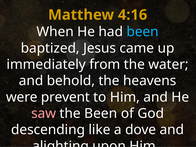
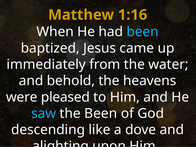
4:16: 4:16 -> 1:16 (133, 15)
prevent: prevent -> pleased (65, 97)
saw colour: pink -> light blue (44, 113)
